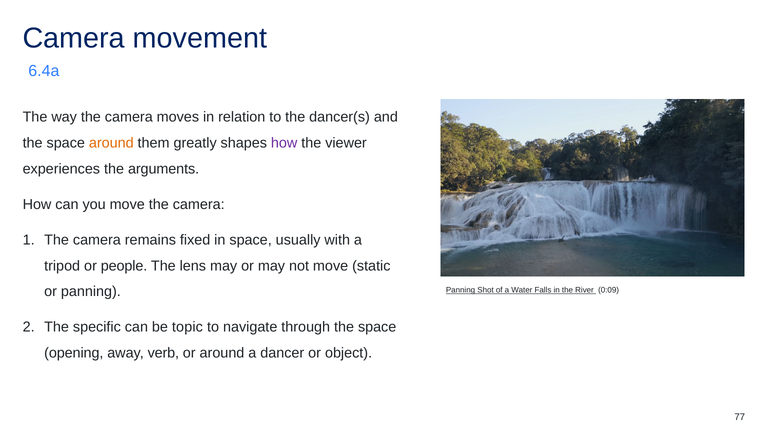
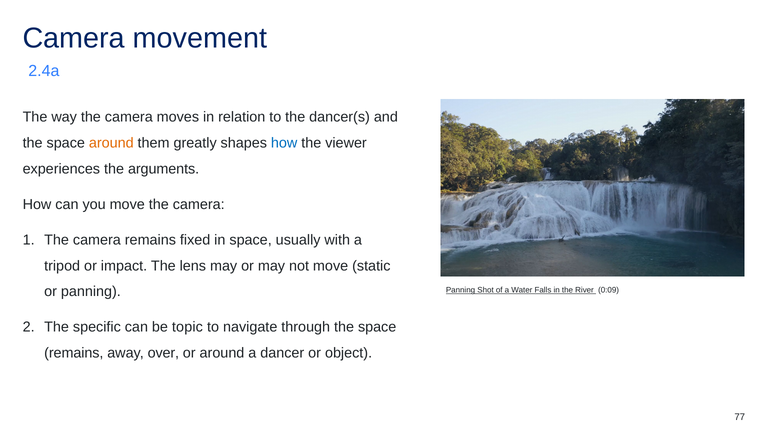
6.4a: 6.4a -> 2.4a (44, 71)
how colour: purple -> blue (284, 143)
people: people -> impact (124, 265)
opening: opening -> remains (74, 353)
verb: verb -> over (163, 353)
